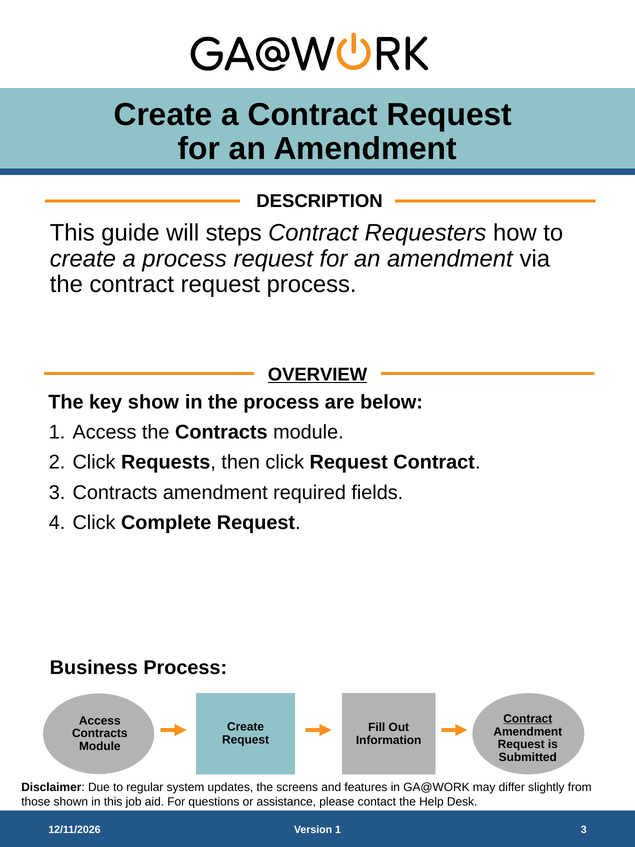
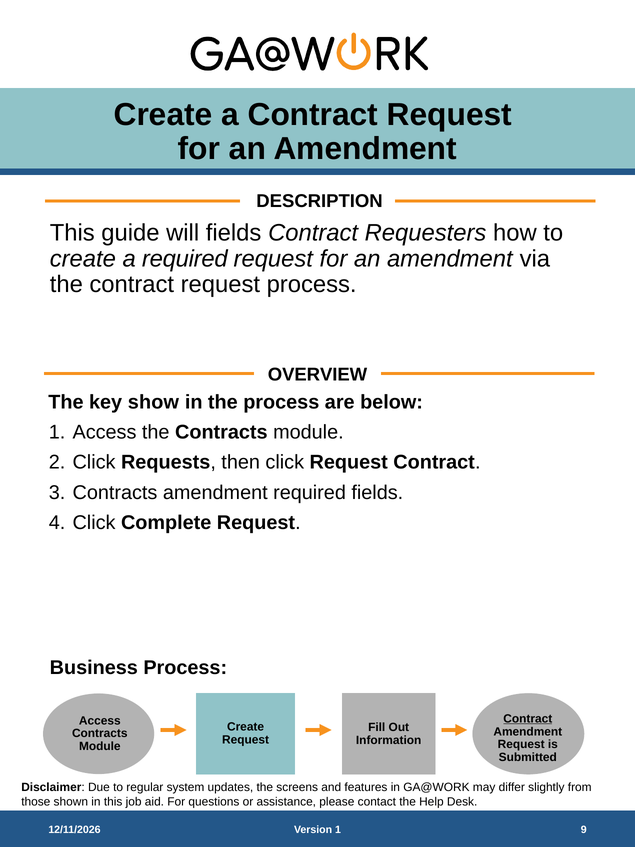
will steps: steps -> fields (234, 233)
a process: process -> required (185, 259)
OVERVIEW underline: present -> none (318, 374)
1 3: 3 -> 9 (584, 829)
